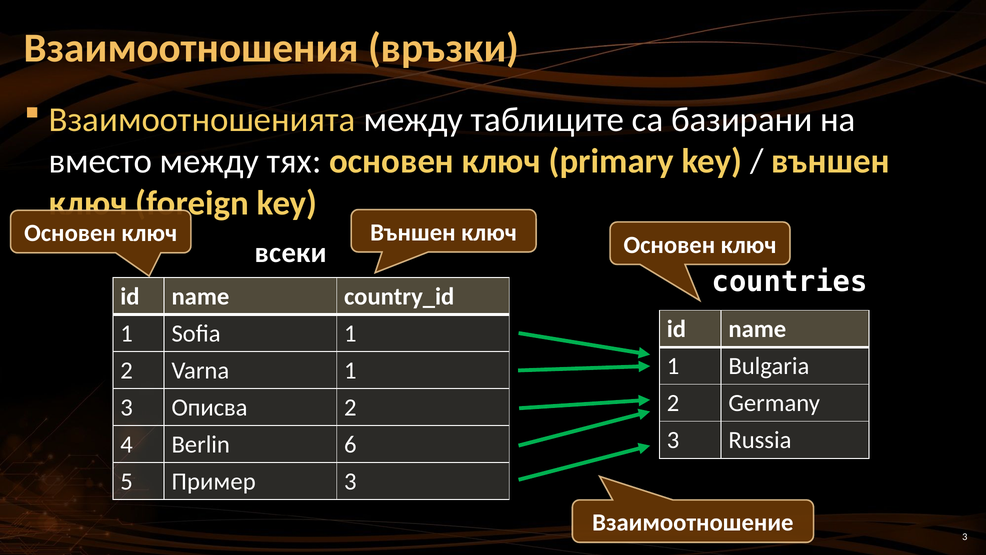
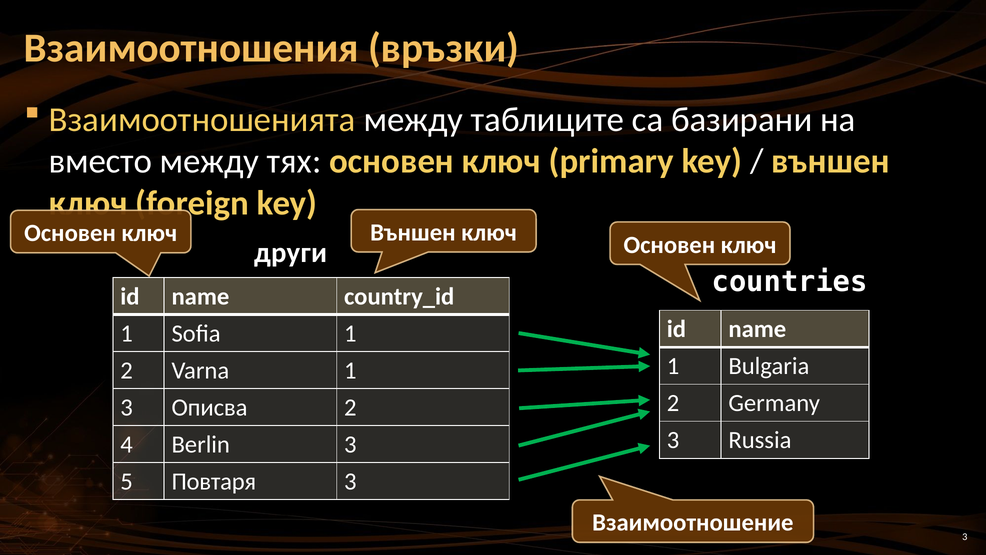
всеки: всеки -> други (291, 253)
Berlin 6: 6 -> 3 (350, 444)
Пример: Пример -> Повтаря (214, 481)
